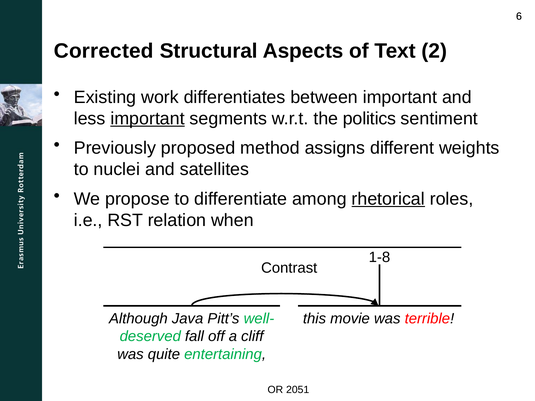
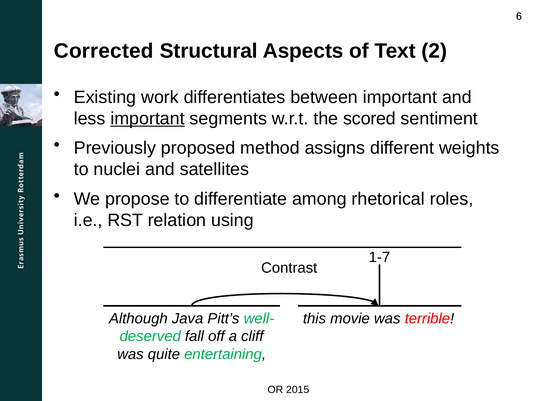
politics: politics -> scored (370, 119)
rhetorical underline: present -> none (388, 199)
when: when -> using (232, 220)
1-8: 1-8 -> 1-7 (379, 257)
2051: 2051 -> 2015 (298, 390)
